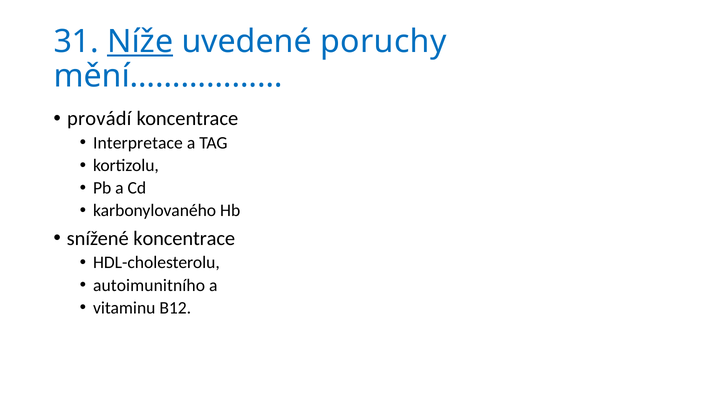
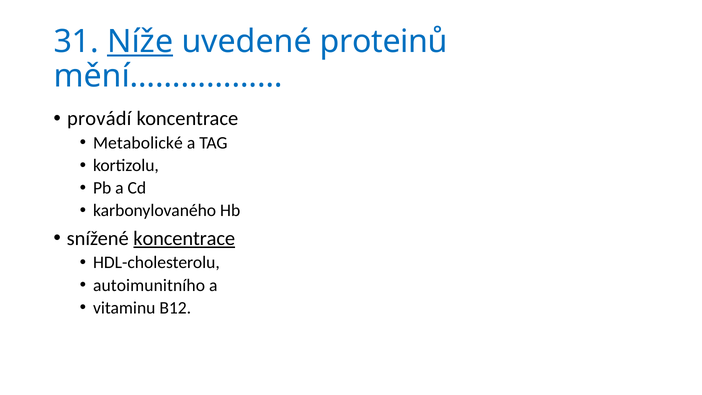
poruchy: poruchy -> proteinů (384, 42)
Interpretace: Interpretace -> Metabolické (138, 143)
koncentrace underline: none -> present (184, 238)
